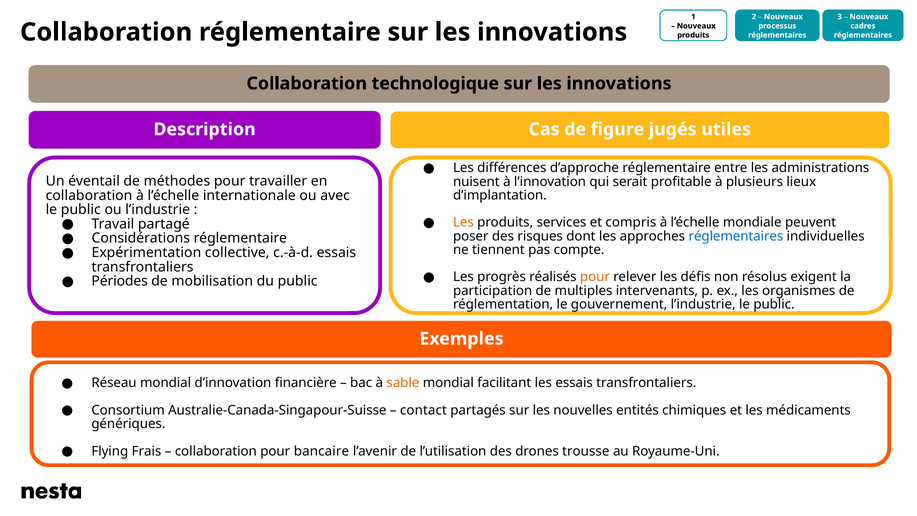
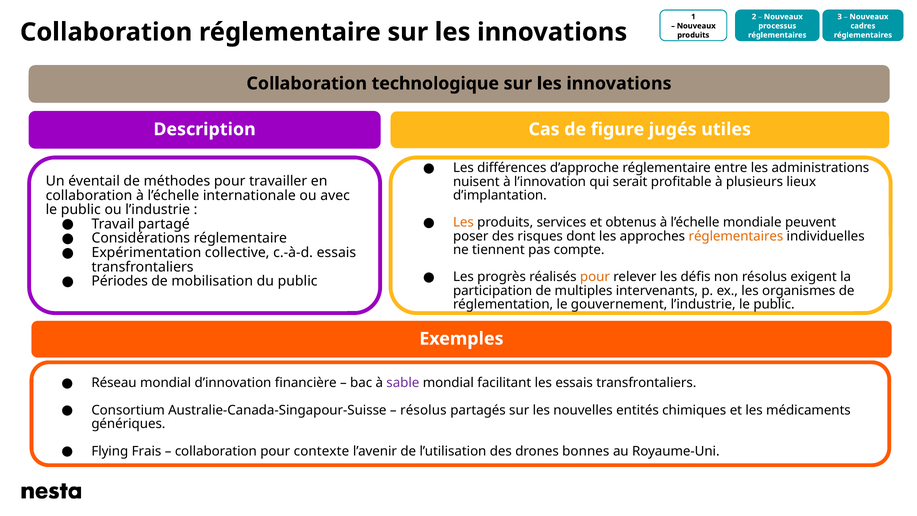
compris: compris -> obtenus (631, 222)
réglementaires colour: blue -> orange (736, 236)
sable colour: orange -> purple (403, 383)
contact: contact -> résolus (423, 410)
bancaire: bancaire -> contexte (321, 451)
trousse: trousse -> bonnes (586, 451)
